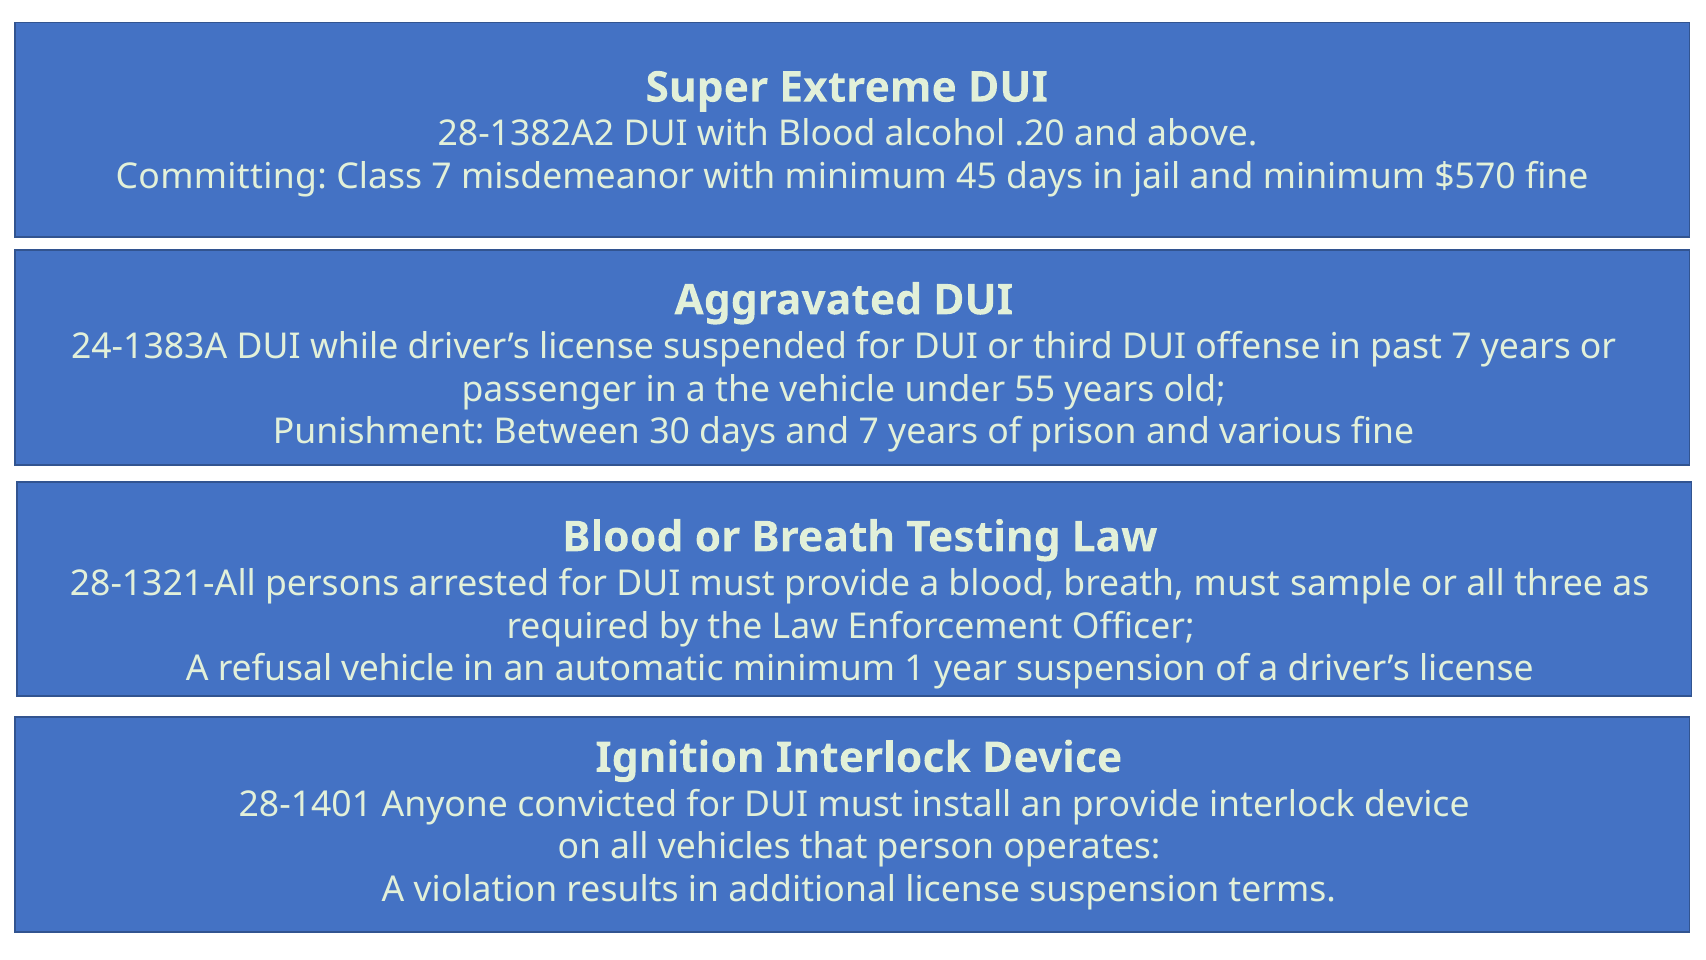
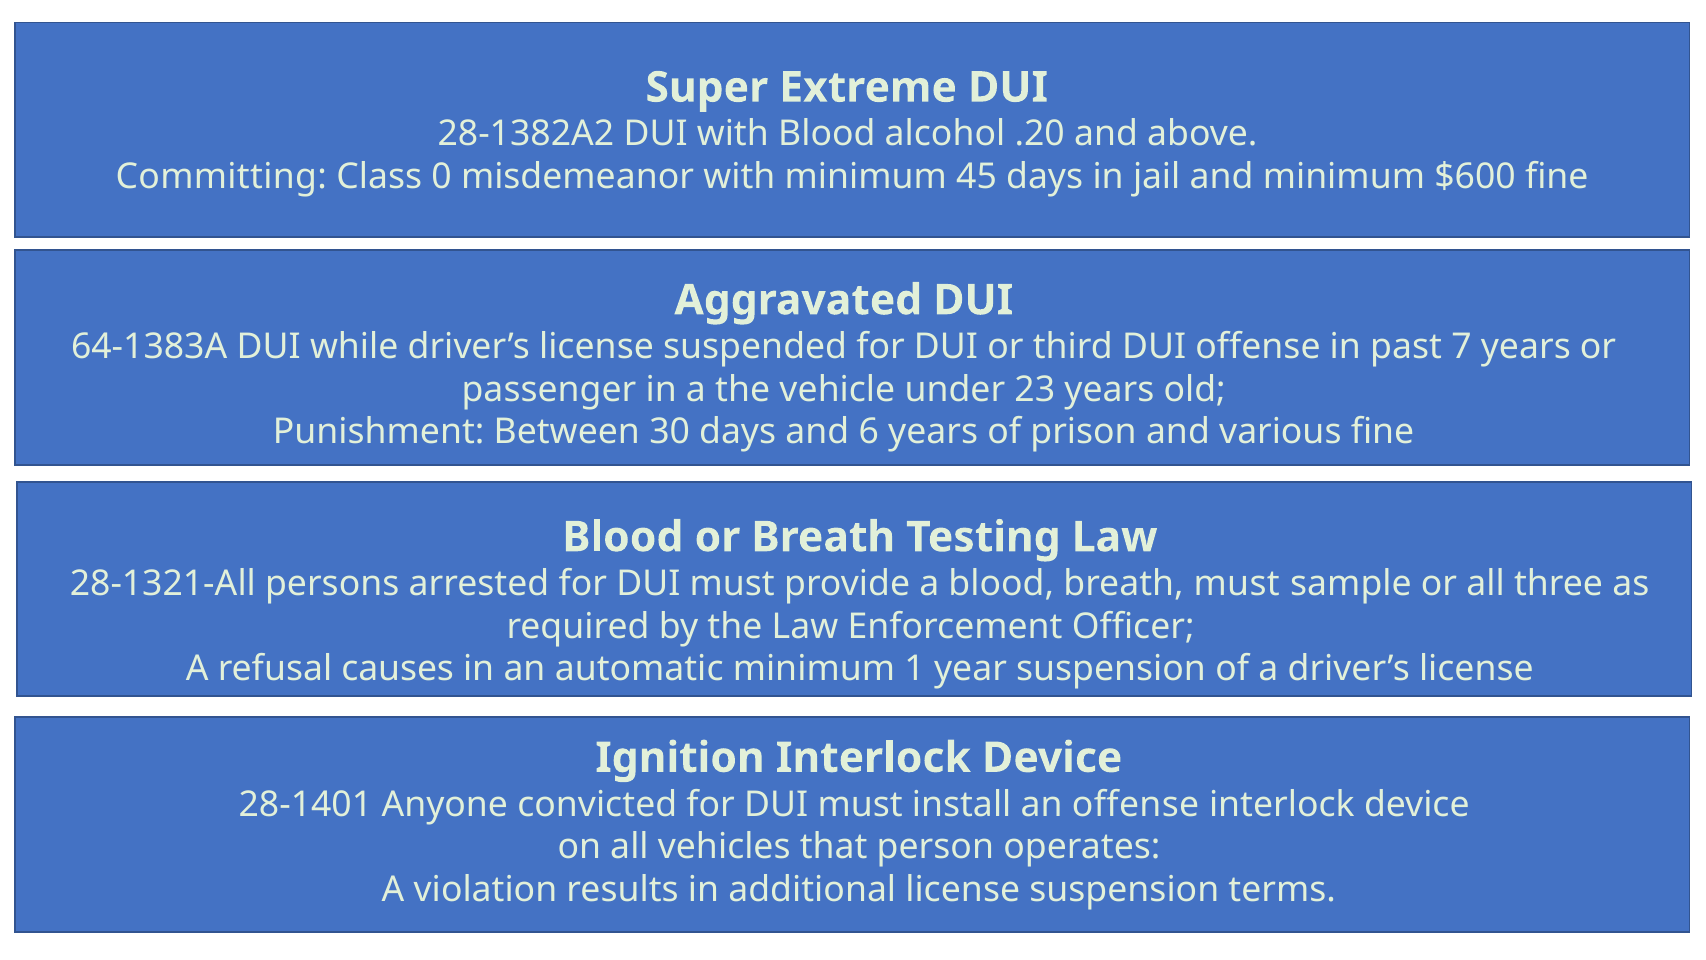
Class 7: 7 -> 0 (442, 177)
$570: $570 -> $600 (1475, 177)
24-1383A: 24-1383A -> 64-1383A (149, 347)
55: 55 -> 23 (1035, 389)
and 7: 7 -> 6 (869, 432)
refusal vehicle: vehicle -> causes (398, 669)
an provide: provide -> offense (1136, 804)
